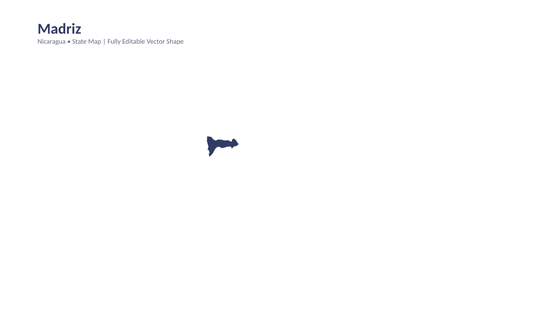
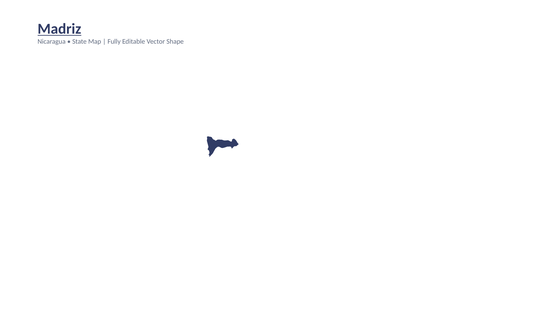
Madriz underline: none -> present (59, 29)
